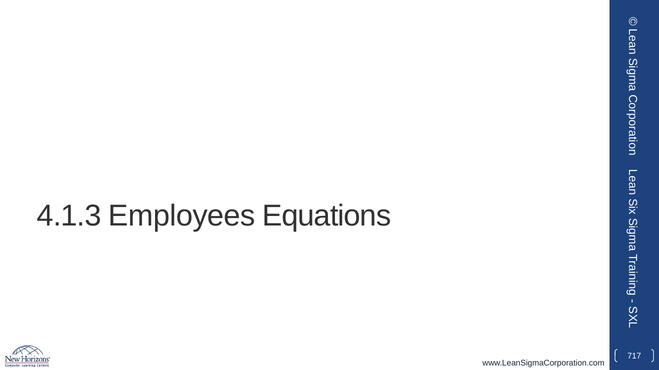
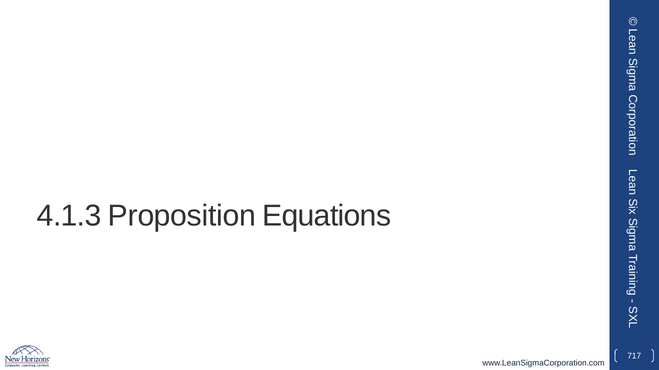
Employees: Employees -> Proposition (182, 216)
